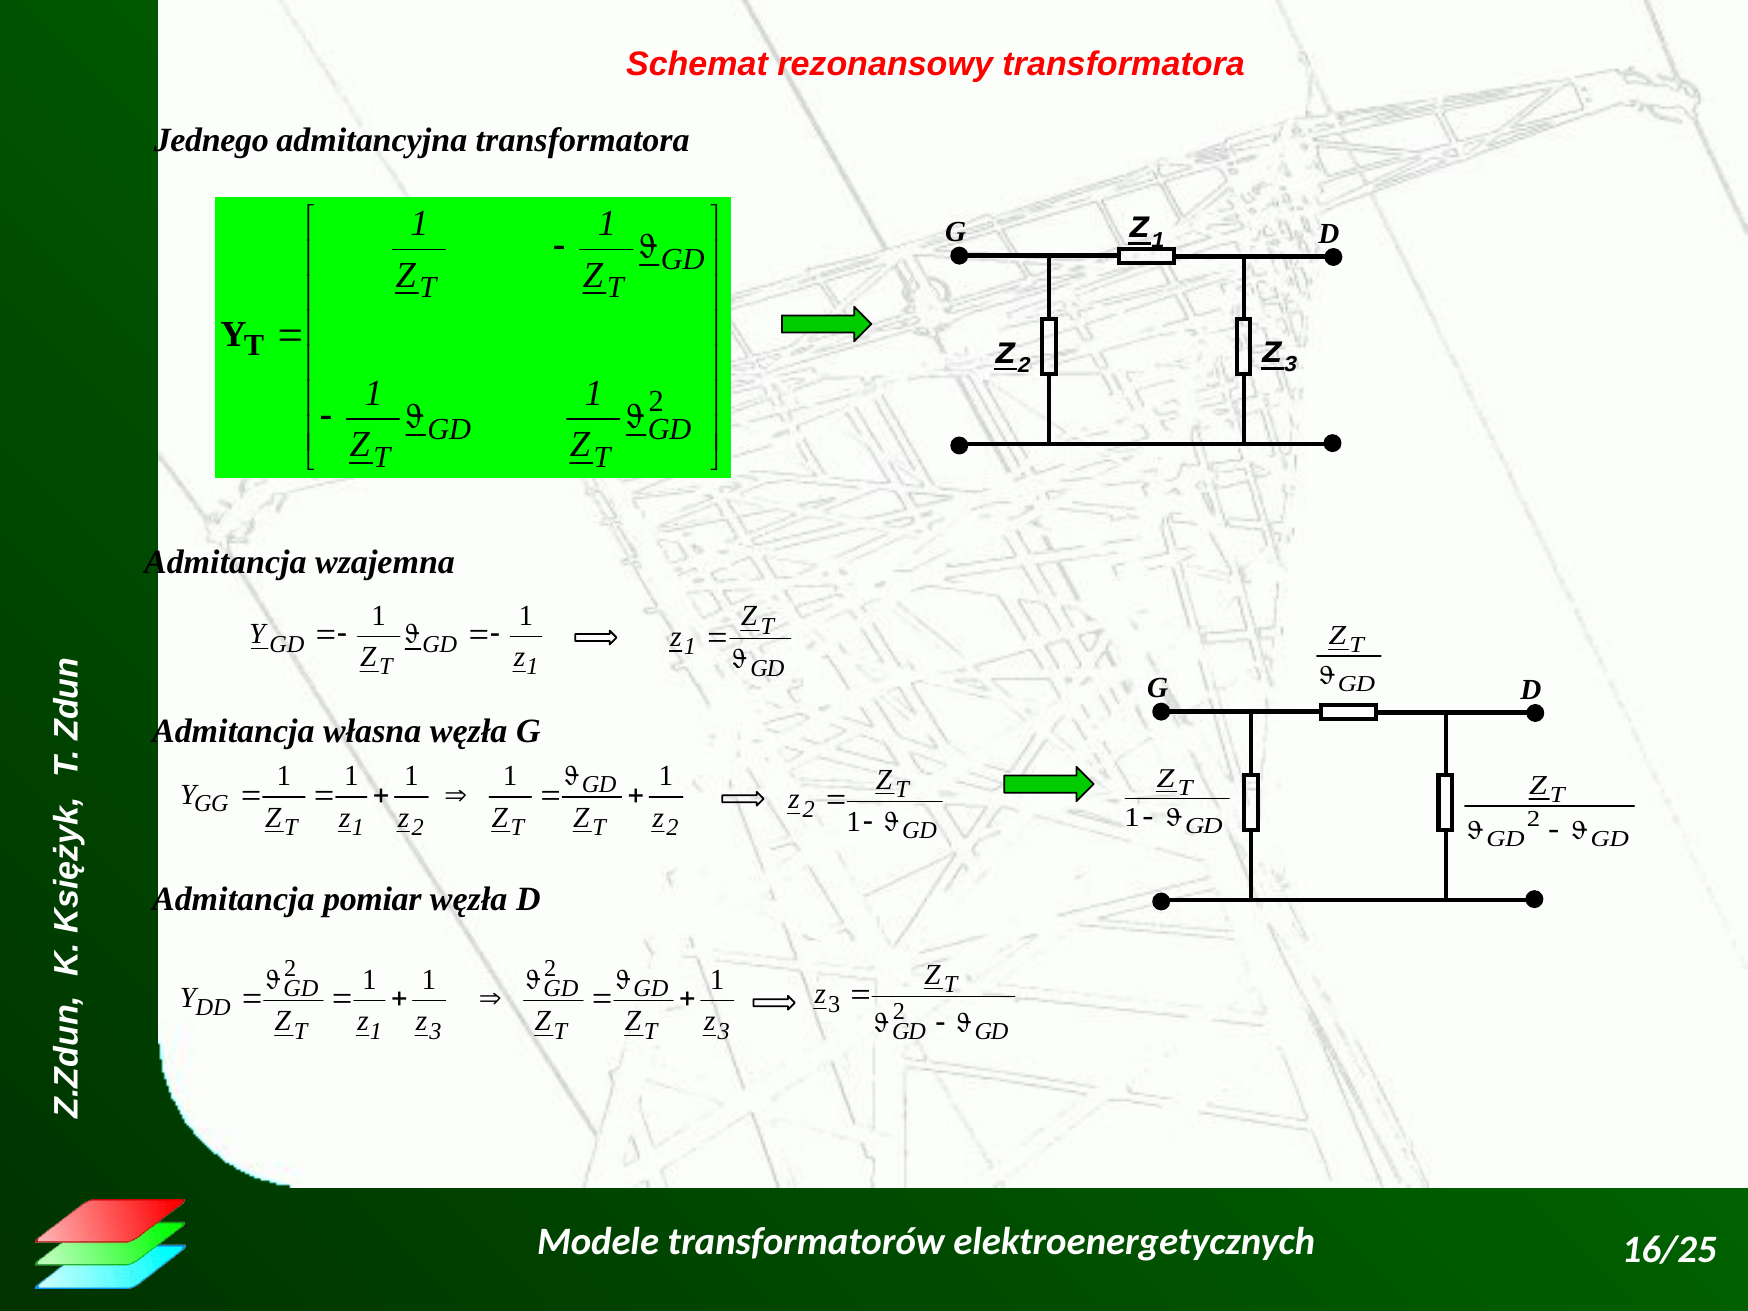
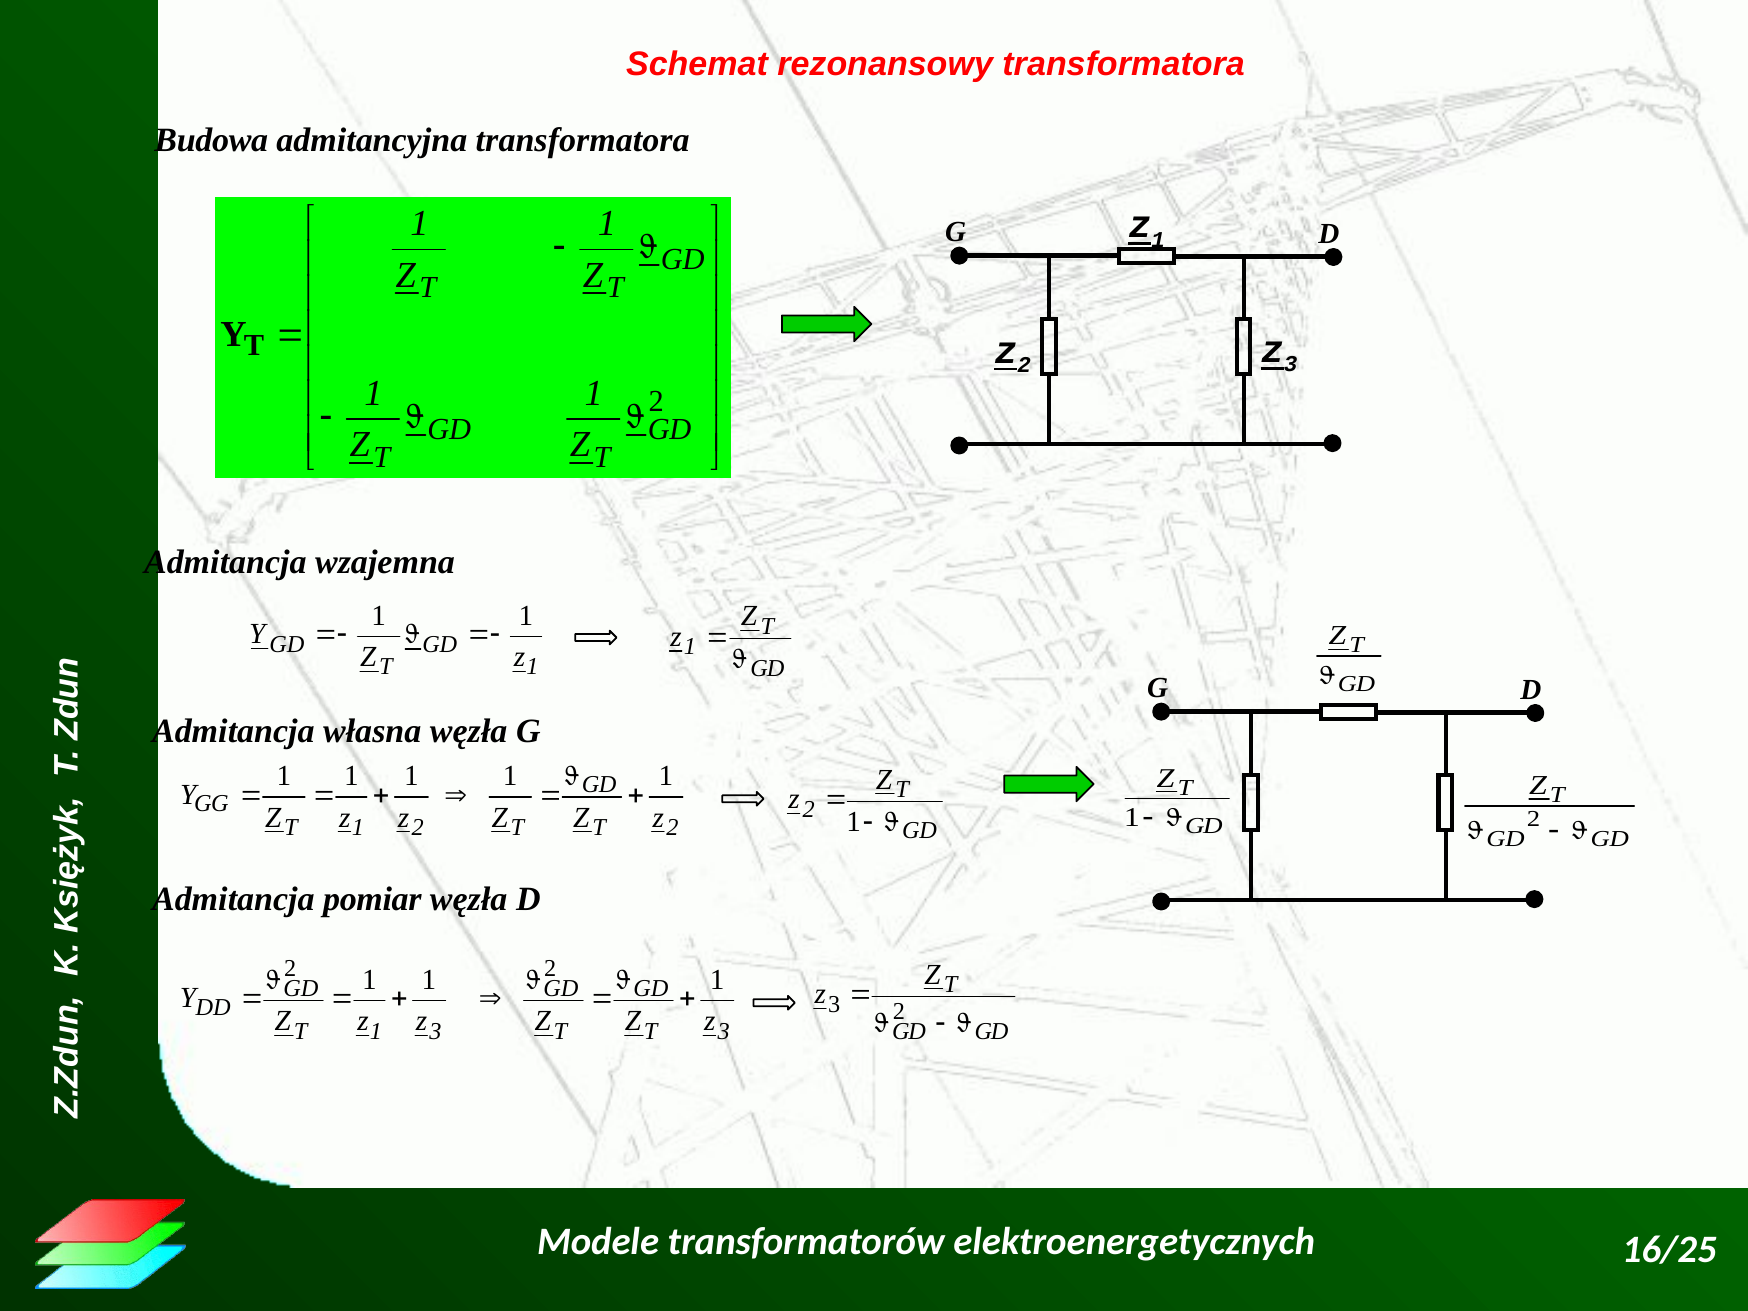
Jednego: Jednego -> Budowa (211, 140)
